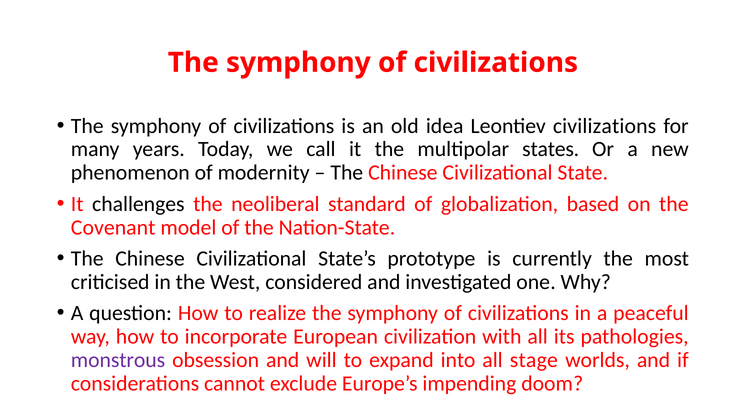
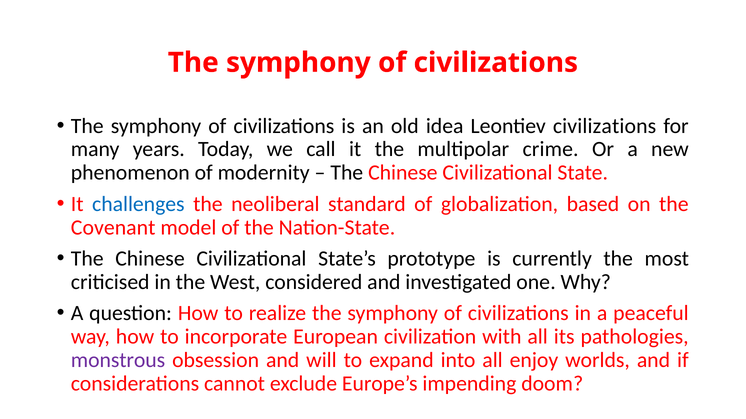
states: states -> crime (551, 150)
challenges colour: black -> blue (138, 204)
stage: stage -> enjoy (534, 361)
